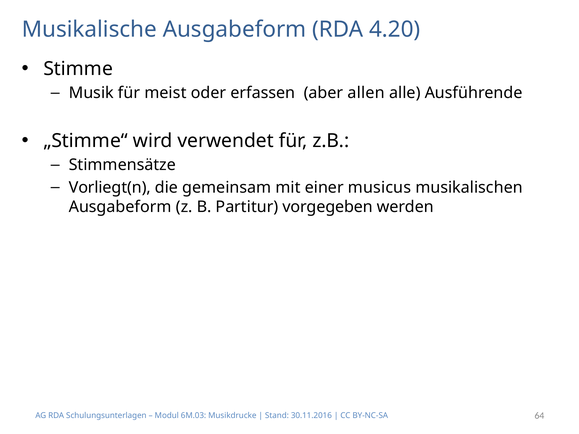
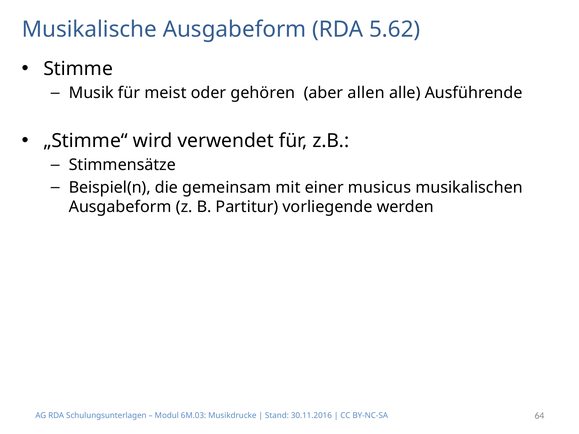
4.20: 4.20 -> 5.62 (395, 29)
erfassen: erfassen -> gehören (263, 93)
Vorliegt(n: Vorliegt(n -> Beispiel(n (110, 188)
vorgegeben: vorgegeben -> vorliegende (328, 207)
